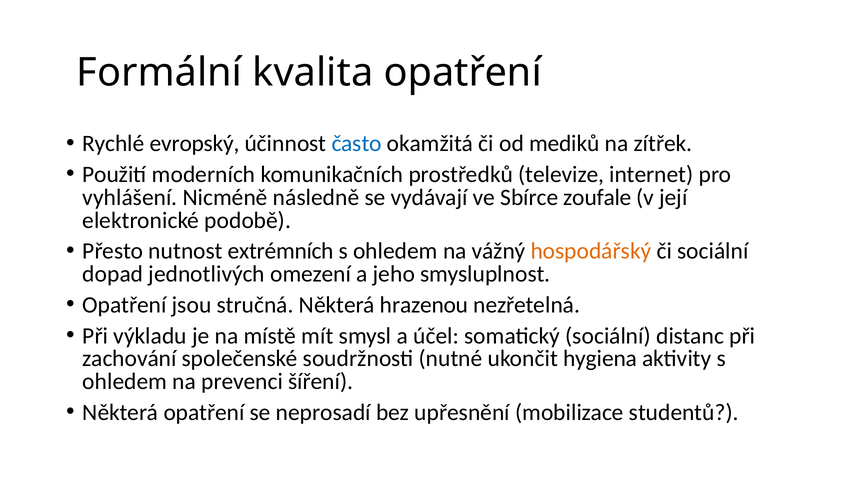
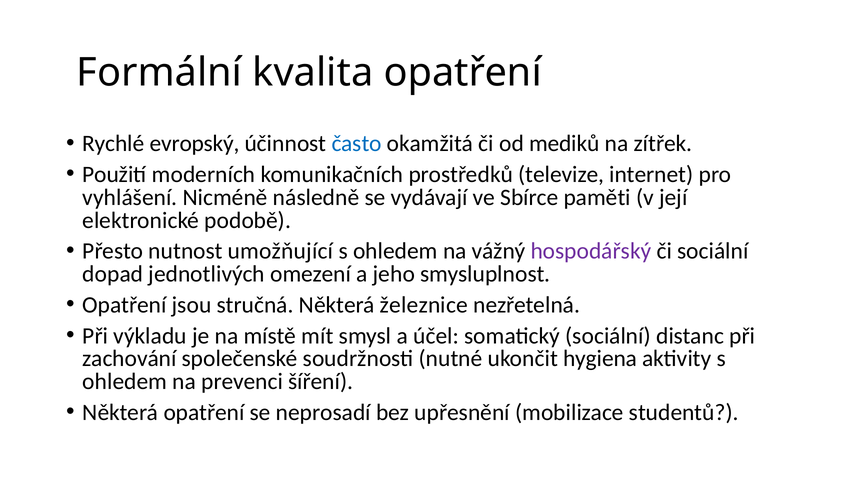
zoufale: zoufale -> paměti (597, 198)
extrémních: extrémních -> umožňující (281, 251)
hospodářský colour: orange -> purple (591, 251)
hrazenou: hrazenou -> železnice (424, 305)
